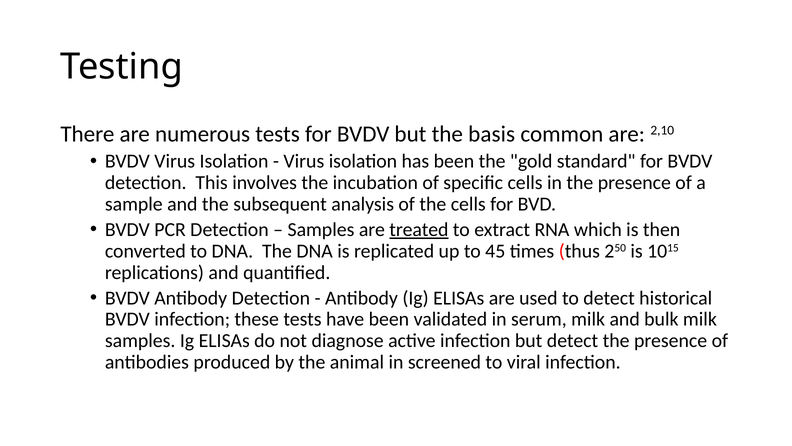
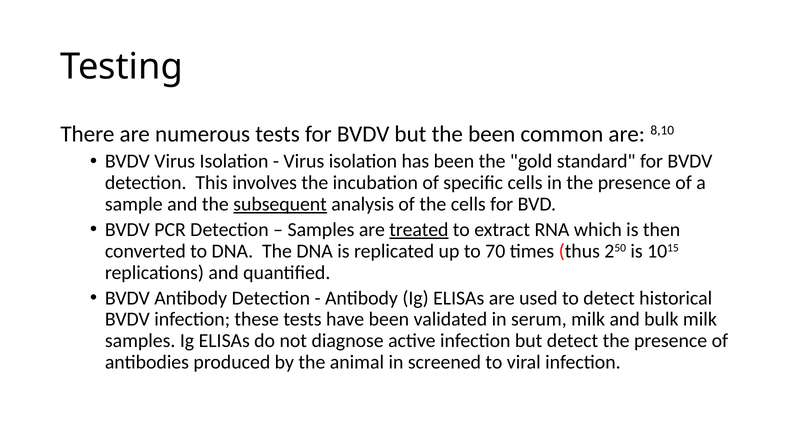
the basis: basis -> been (492, 134)
2,10: 2,10 -> 8,10 (662, 130)
subsequent underline: none -> present (280, 204)
45: 45 -> 70 (495, 251)
